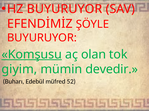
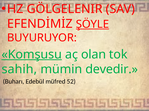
HZ BUYURUYOR: BUYURUYOR -> GÖLGELENIR (65, 9)
ŞÖYLE underline: none -> present (92, 24)
giyim: giyim -> sahih (19, 70)
